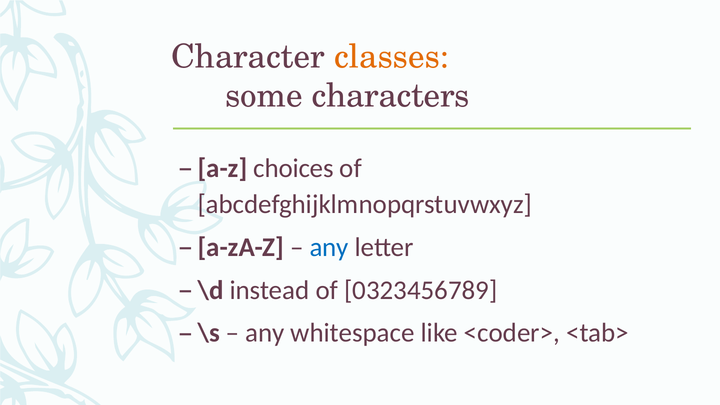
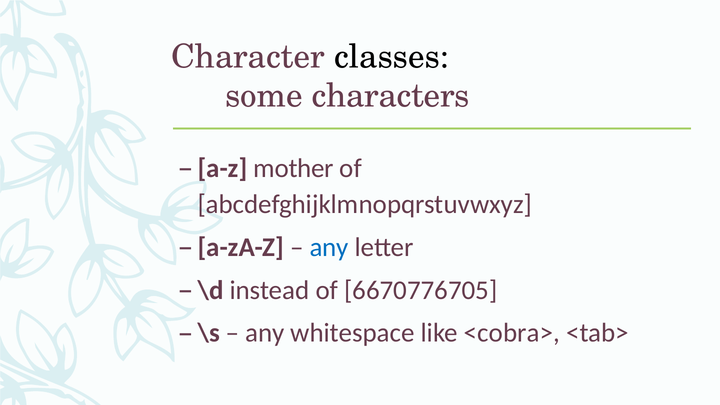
classes colour: orange -> black (392, 57)
choices: choices -> mother (294, 168)
0323456789: 0323456789 -> 6670776705 (421, 290)
<coder>: <coder> -> <cobra> (512, 333)
